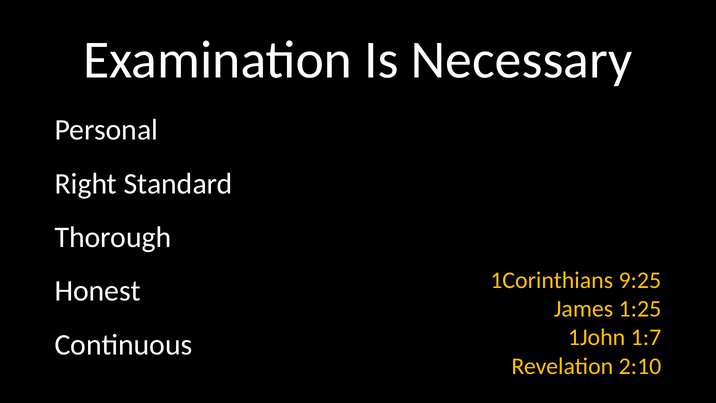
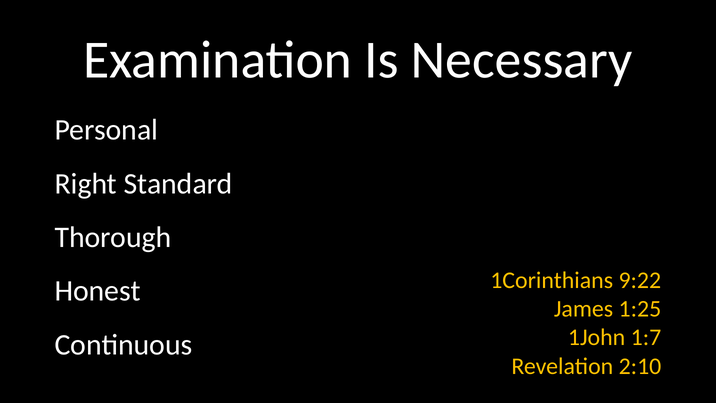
9:25: 9:25 -> 9:22 (640, 280)
